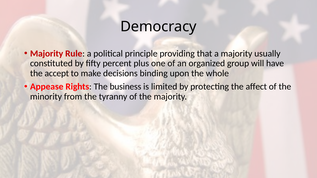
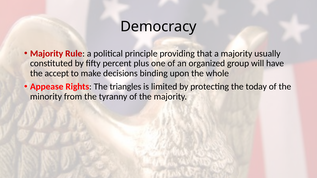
business: business -> triangles (125, 87)
affect: affect -> today (256, 87)
